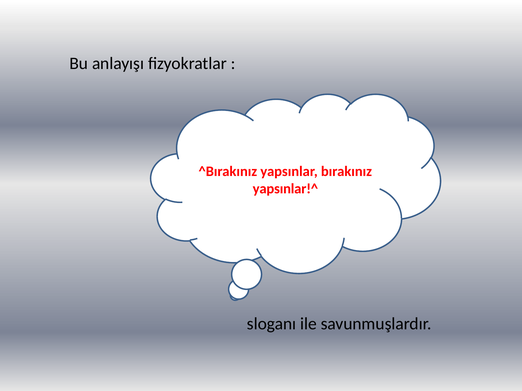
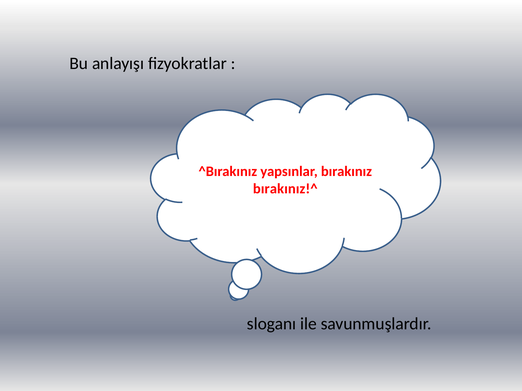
yapsınlar!^: yapsınlar!^ -> bırakınız!^ (285, 189)
